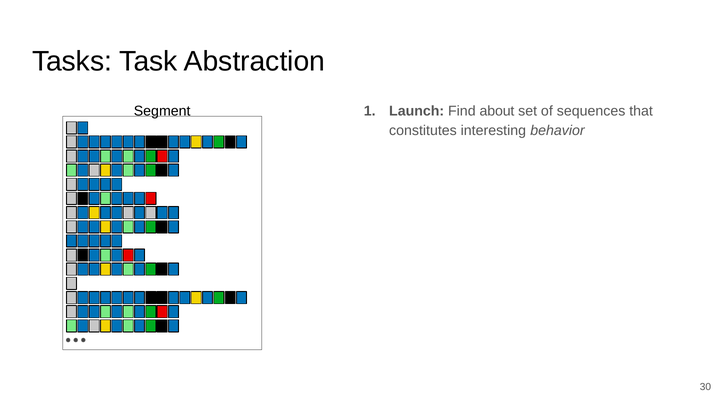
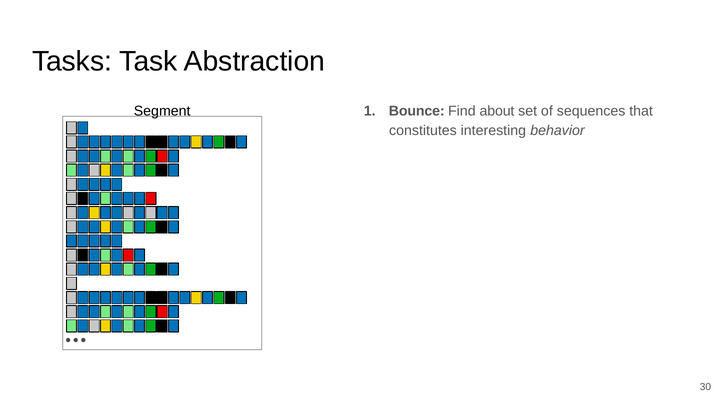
Launch: Launch -> Bounce (417, 111)
